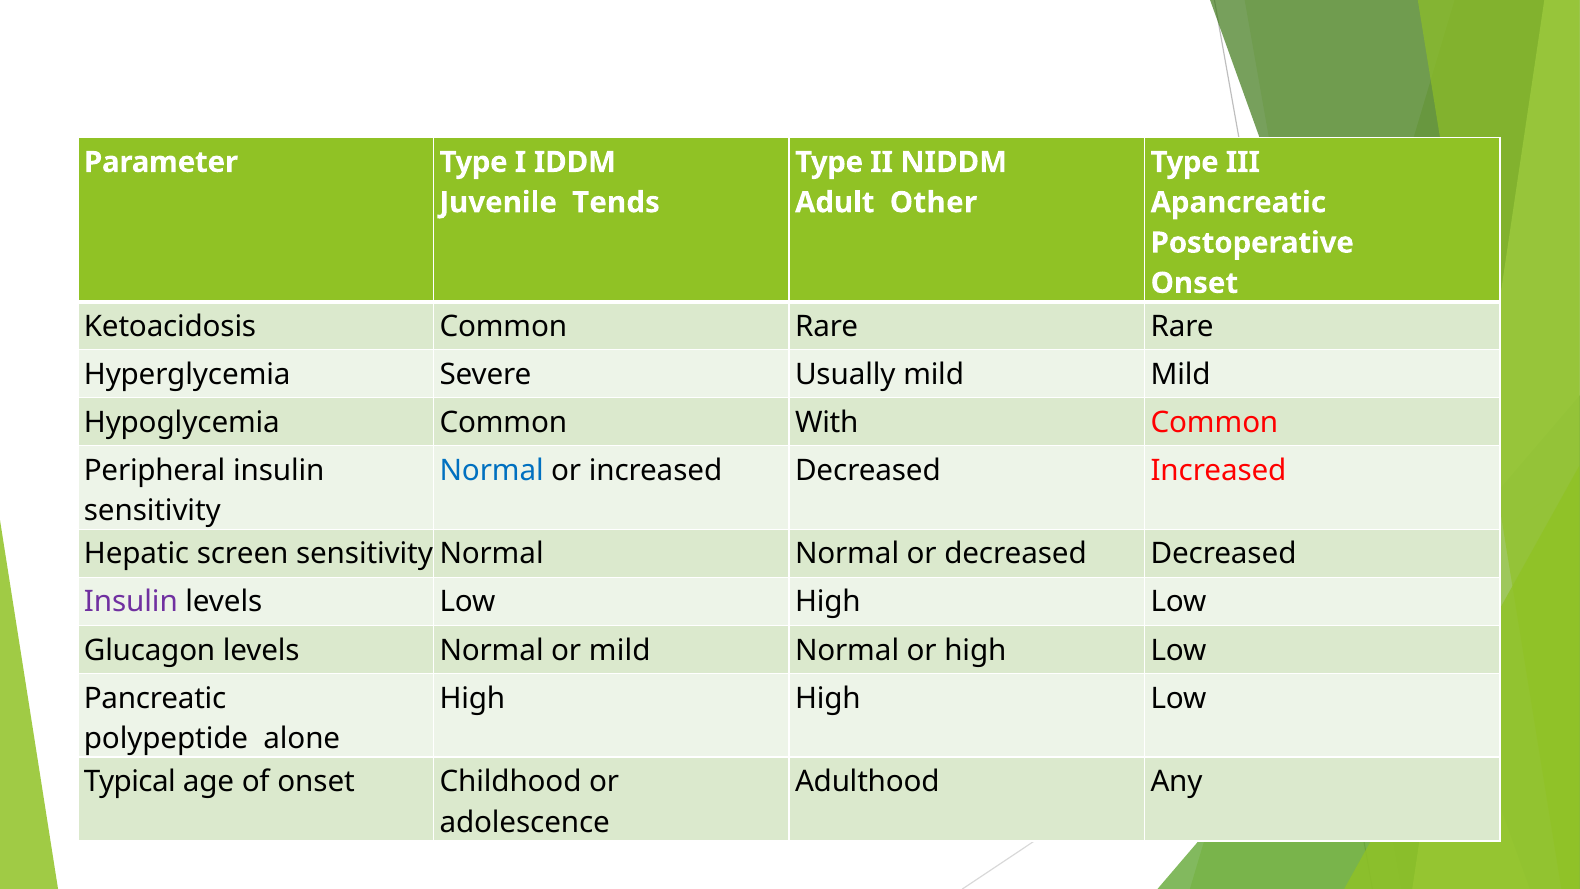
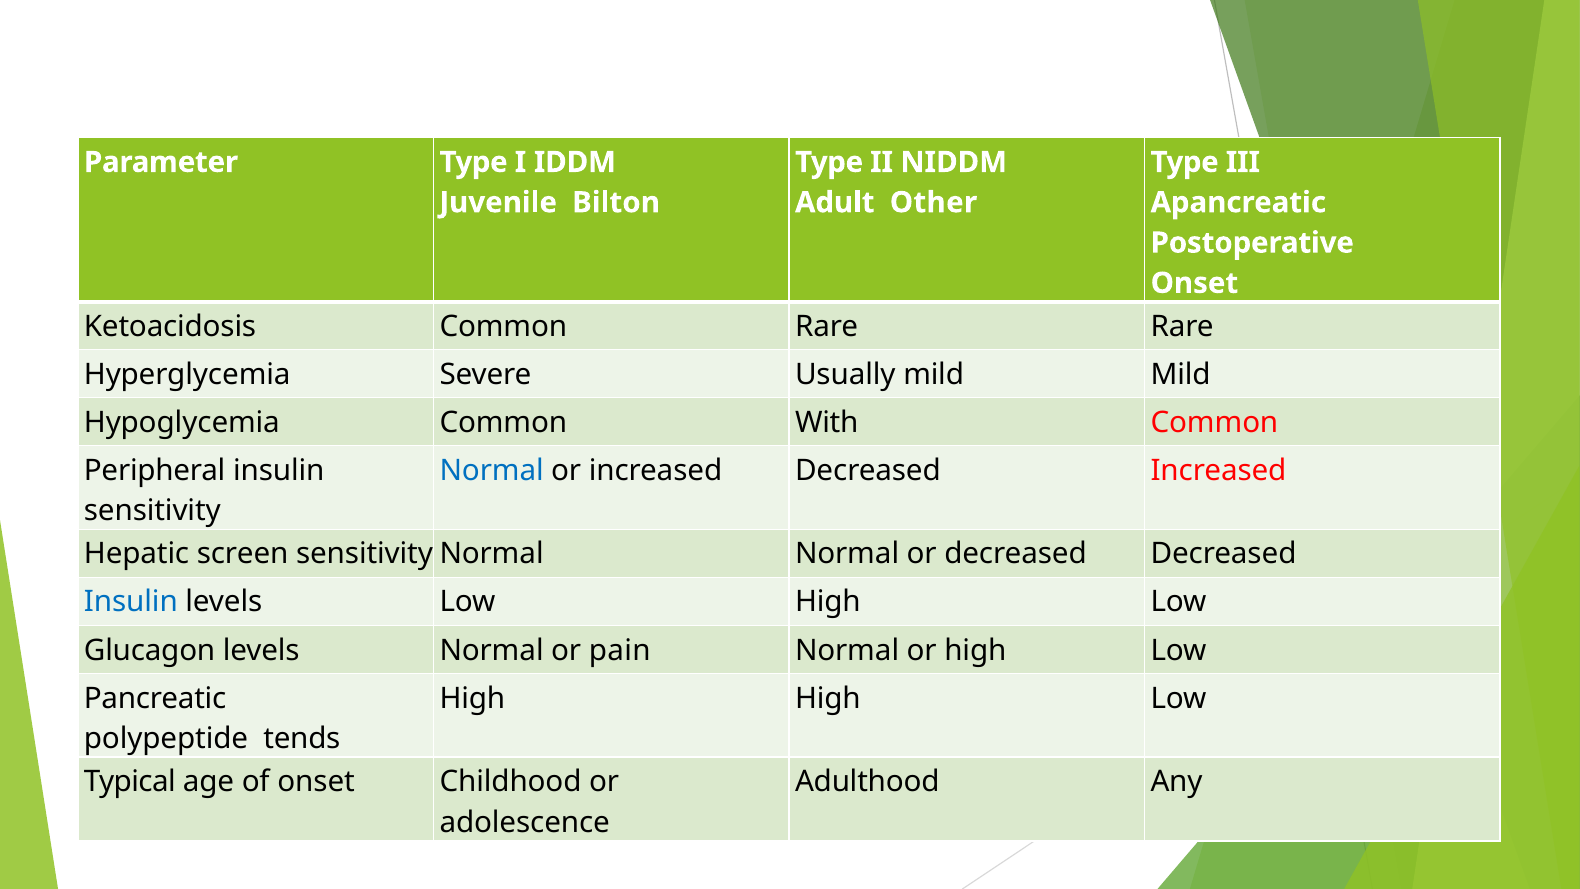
Tends: Tends -> Bilton (616, 202)
Insulin colour: purple -> blue (131, 602)
or mild: mild -> pain (620, 650)
alone: alone -> tends (302, 738)
